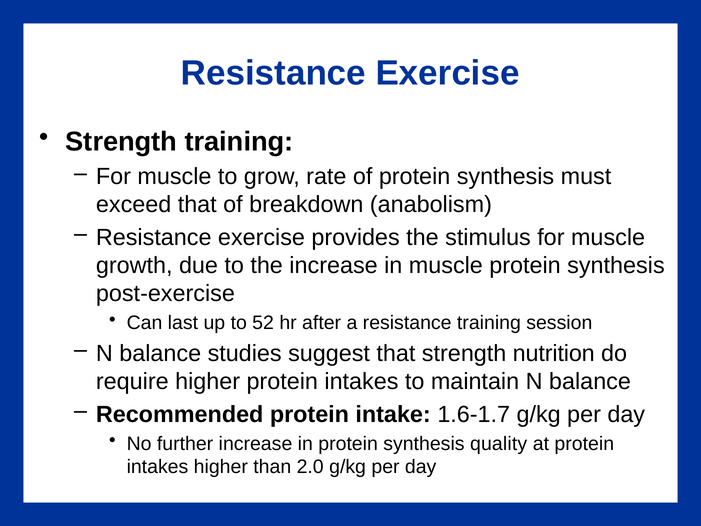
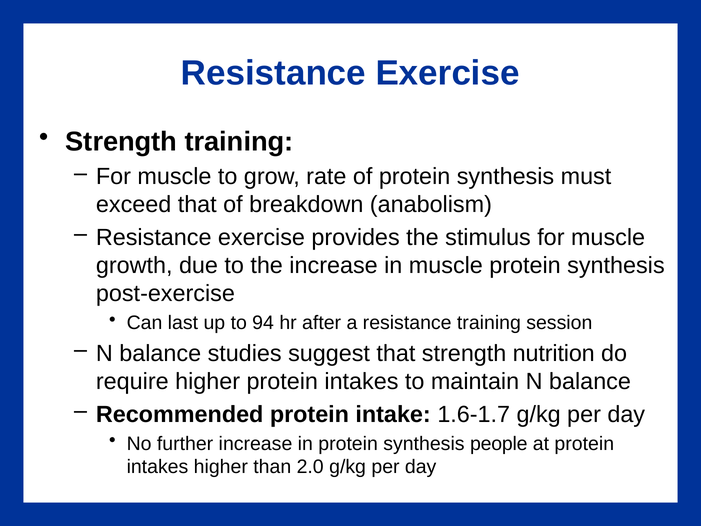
52: 52 -> 94 (263, 323)
quality: quality -> people (499, 443)
